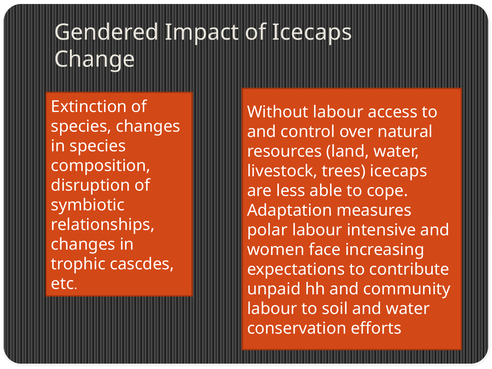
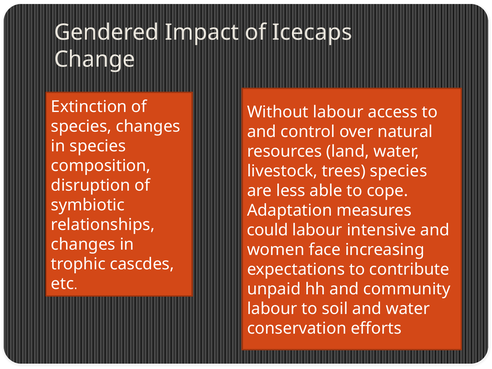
trees icecaps: icecaps -> species (399, 171)
polar: polar -> could (267, 230)
